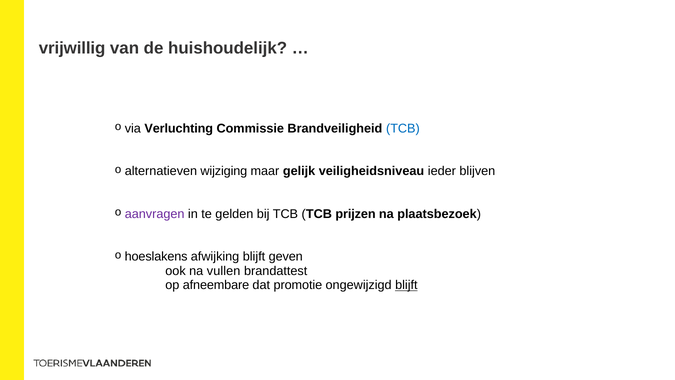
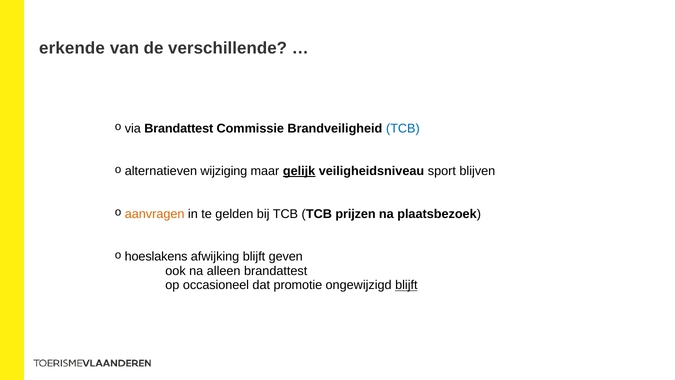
vrijwillig: vrijwillig -> erkende (72, 48)
huishoudelijk: huishoudelijk -> verschillende (228, 48)
via Verluchting: Verluchting -> Brandattest (179, 128)
gelijk underline: none -> present (299, 171)
ieder: ieder -> sport (442, 171)
aanvragen colour: purple -> orange (155, 214)
vullen: vullen -> alleen (224, 271)
afneembare: afneembare -> occasioneel (216, 285)
